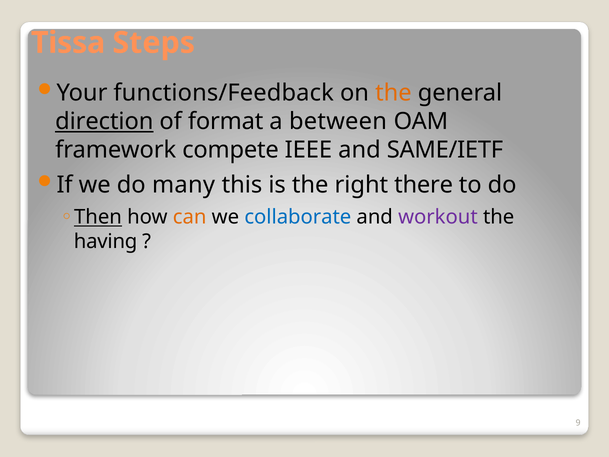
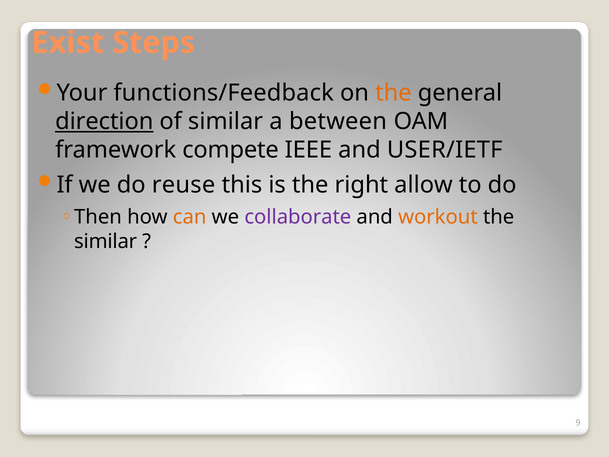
Tissa: Tissa -> Exist (68, 43)
of format: format -> similar (226, 121)
SAME/IETF: SAME/IETF -> USER/IETF (445, 150)
many: many -> reuse (184, 185)
there: there -> allow (423, 185)
Then underline: present -> none (98, 217)
collaborate colour: blue -> purple (298, 217)
workout colour: purple -> orange (438, 217)
having: having -> similar (106, 242)
